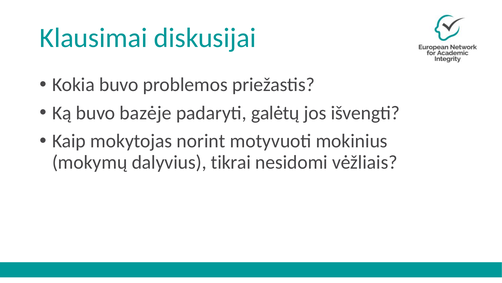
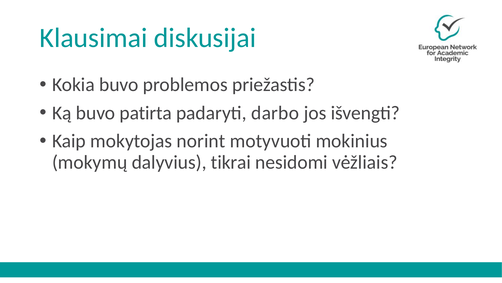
bazėje: bazėje -> patirta (146, 113)
galėtų: galėtų -> darbo (275, 113)
